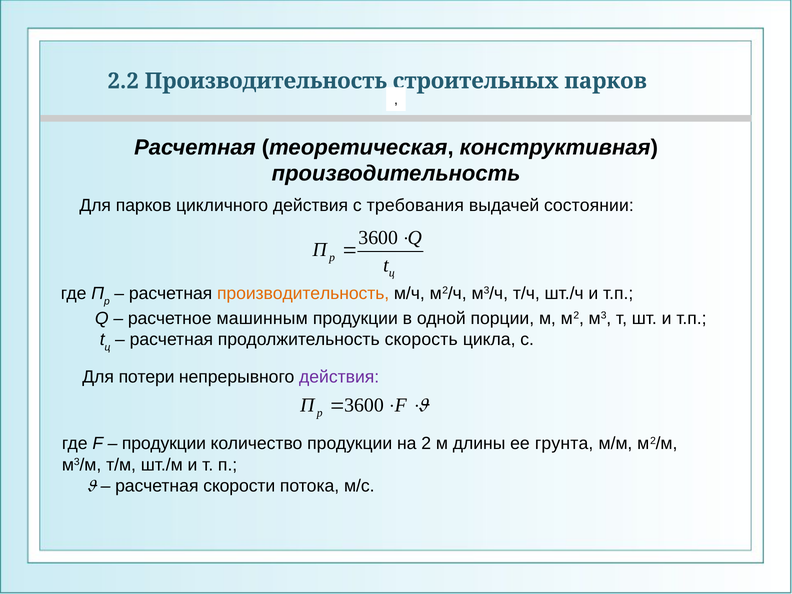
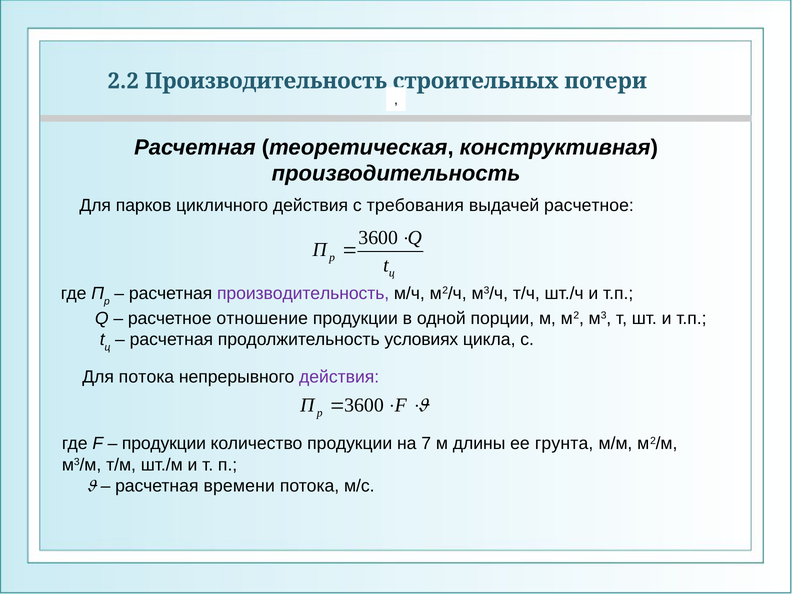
строительных парков: парков -> потери (606, 81)
выдачей состоянии: состоянии -> расчетное (589, 205)
производительность colour: orange -> purple (303, 293)
машинным: машинным -> отношение (262, 318)
скорость: скорость -> условиях (421, 339)
Для потери: потери -> потока (146, 377)
2: 2 -> 7 (426, 444)
скорости: скорости -> времени (239, 486)
